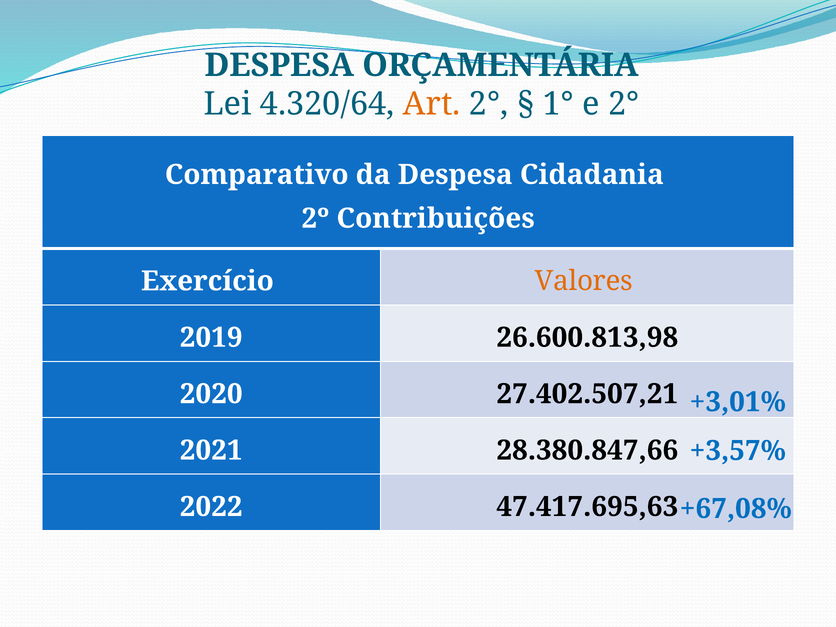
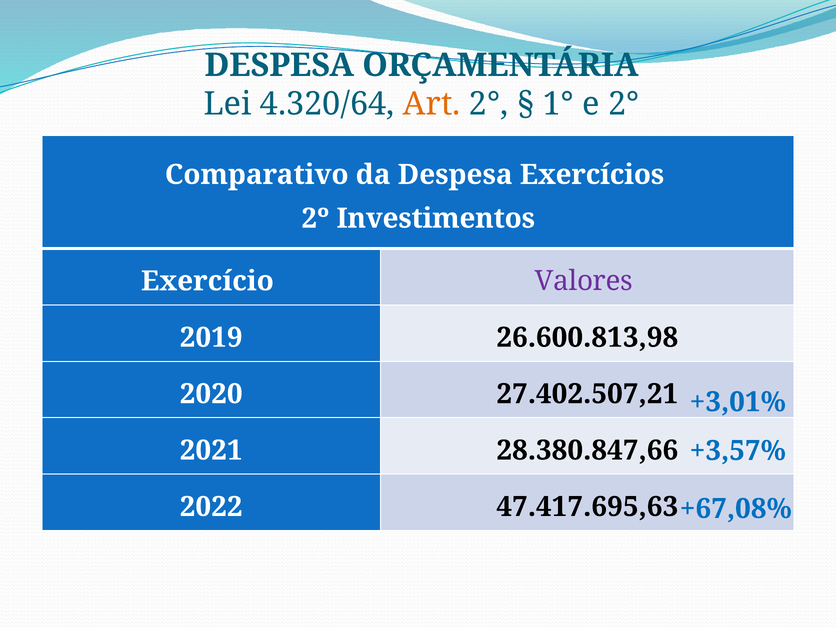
Cidadania: Cidadania -> Exercícios (592, 175)
Contribuições: Contribuições -> Investimentos (436, 218)
Valores colour: orange -> purple (584, 281)
